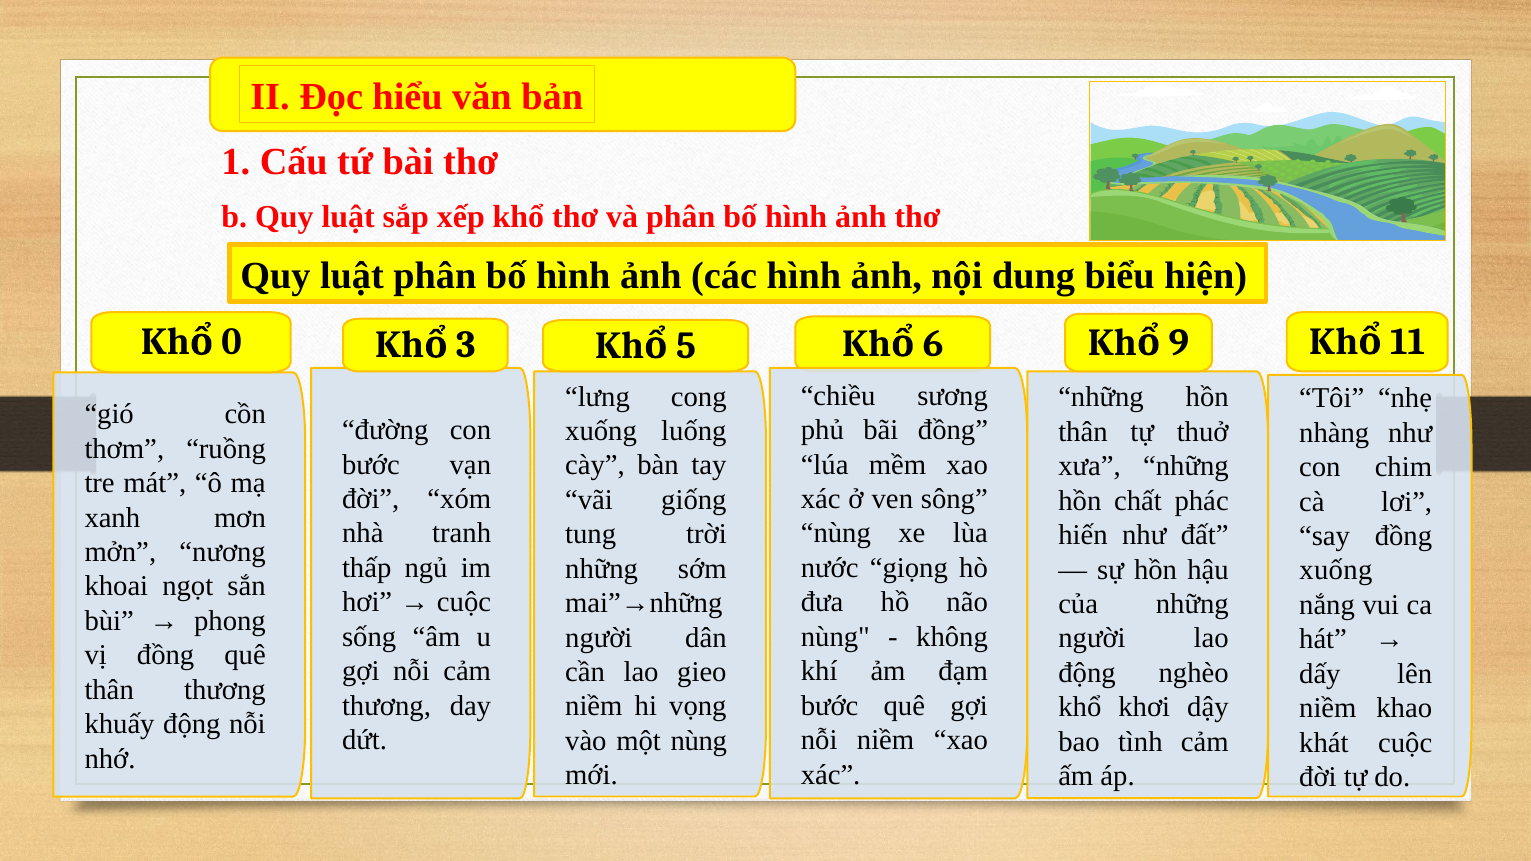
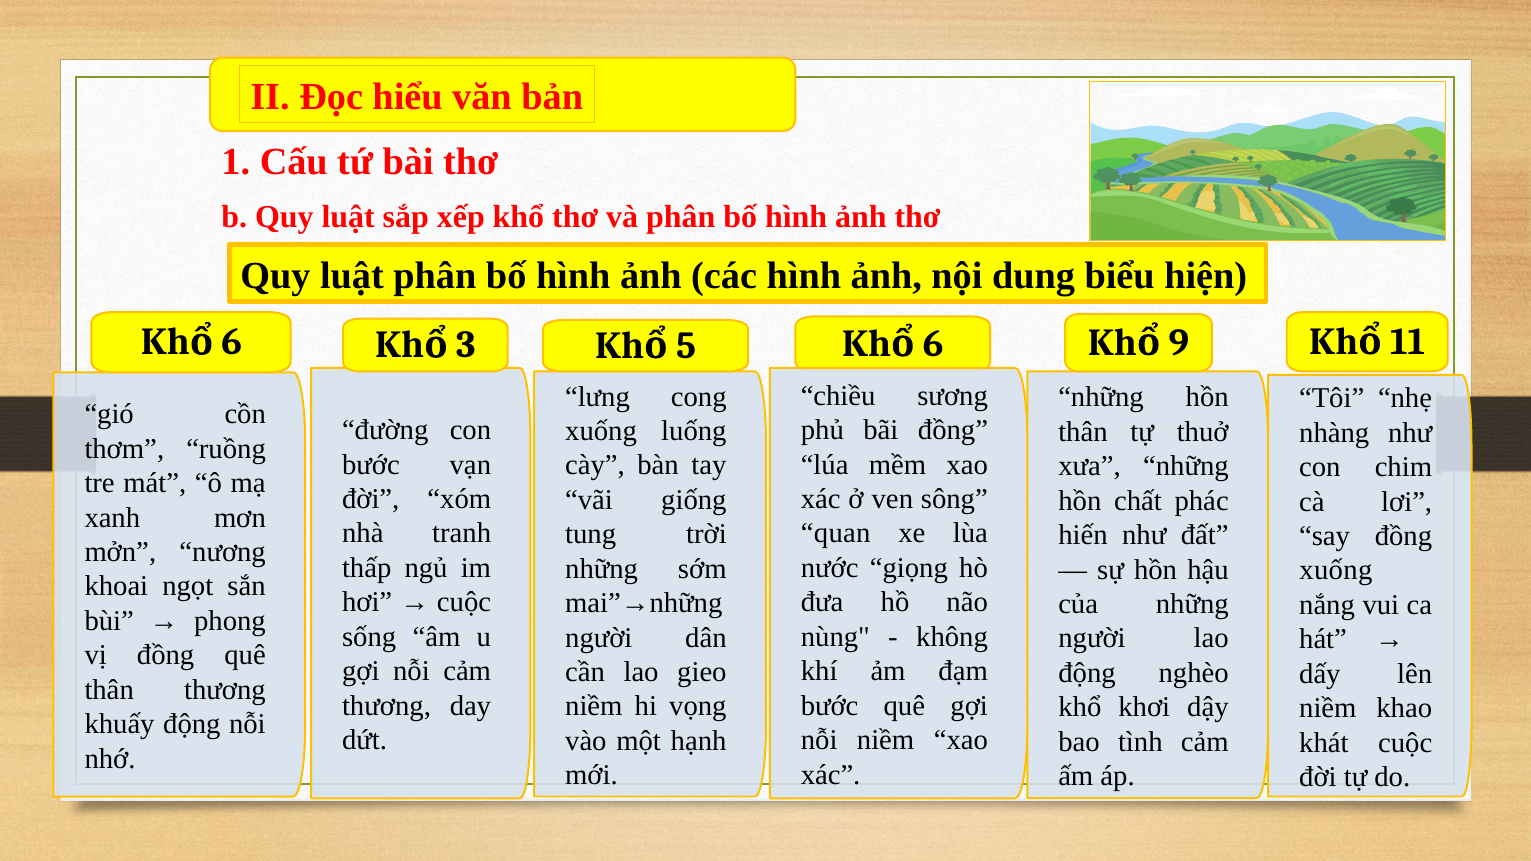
0: 0 -> 6 (232, 342)
nùng: nùng -> quan (836, 534)
một nùng: nùng -> hạnh (699, 741)
